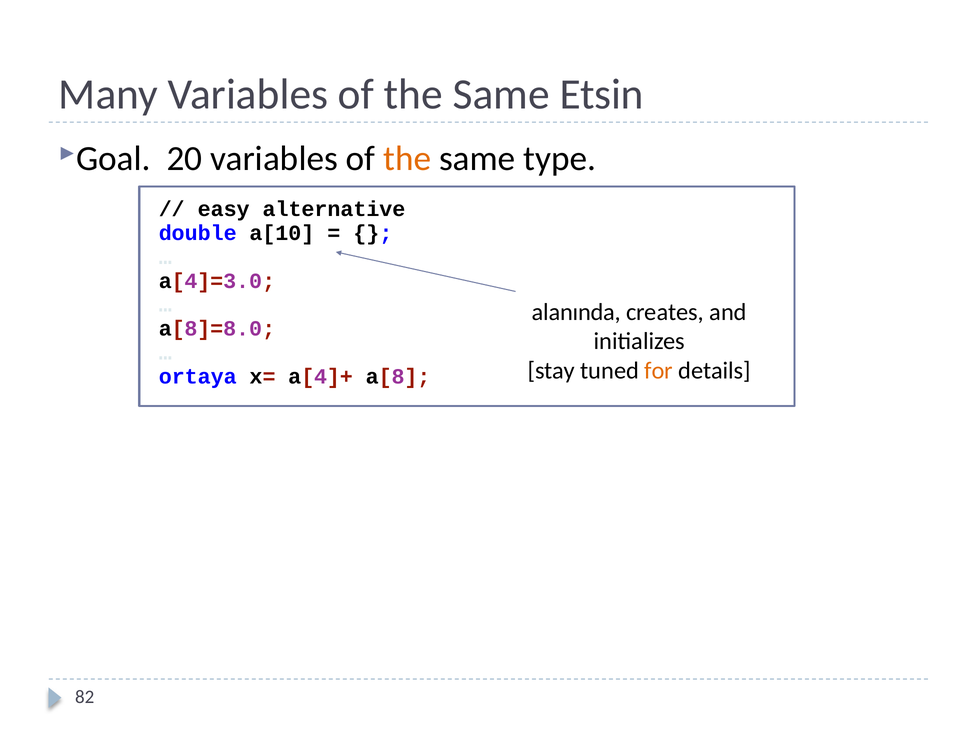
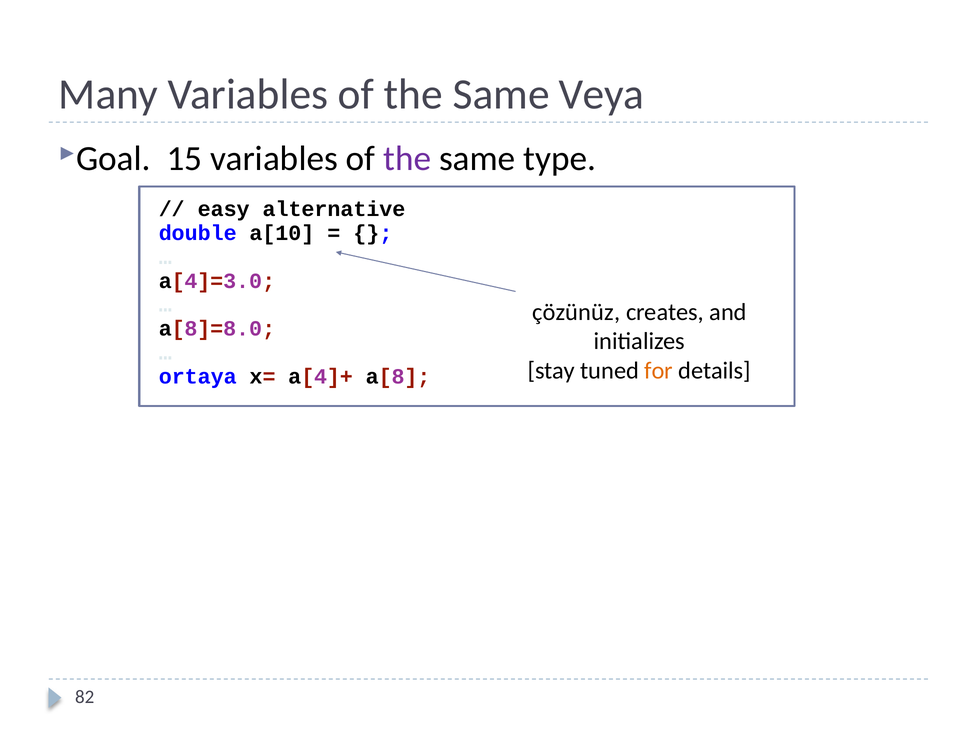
Etsin: Etsin -> Veya (601, 94)
20: 20 -> 15 (184, 159)
the colour: orange -> purple (407, 159)
alanında: alanında -> çözünüz (576, 312)
